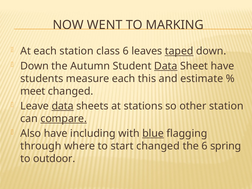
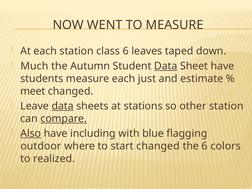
TO MARKING: MARKING -> MEASURE (175, 25)
taped underline: present -> none (179, 51)
Down: Down -> Much (34, 66)
this: this -> just (147, 79)
Also underline: none -> present (31, 133)
blue underline: present -> none (153, 133)
through: through -> outdoor (41, 146)
spring: spring -> colors (226, 146)
outdoor: outdoor -> realized (54, 159)
